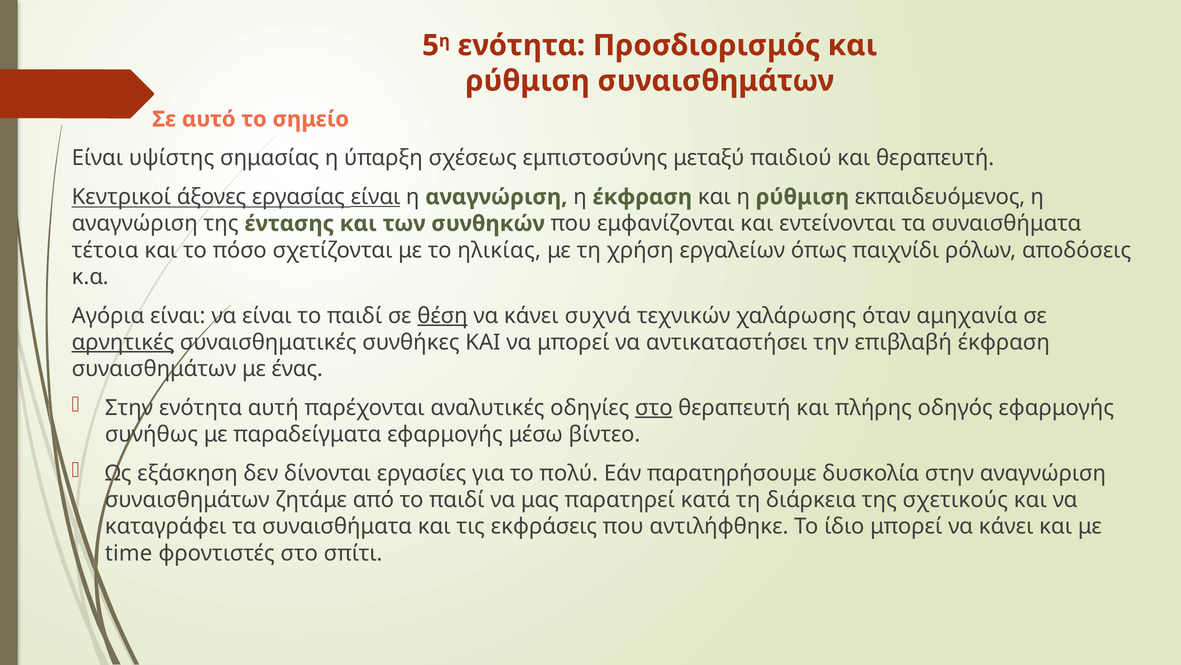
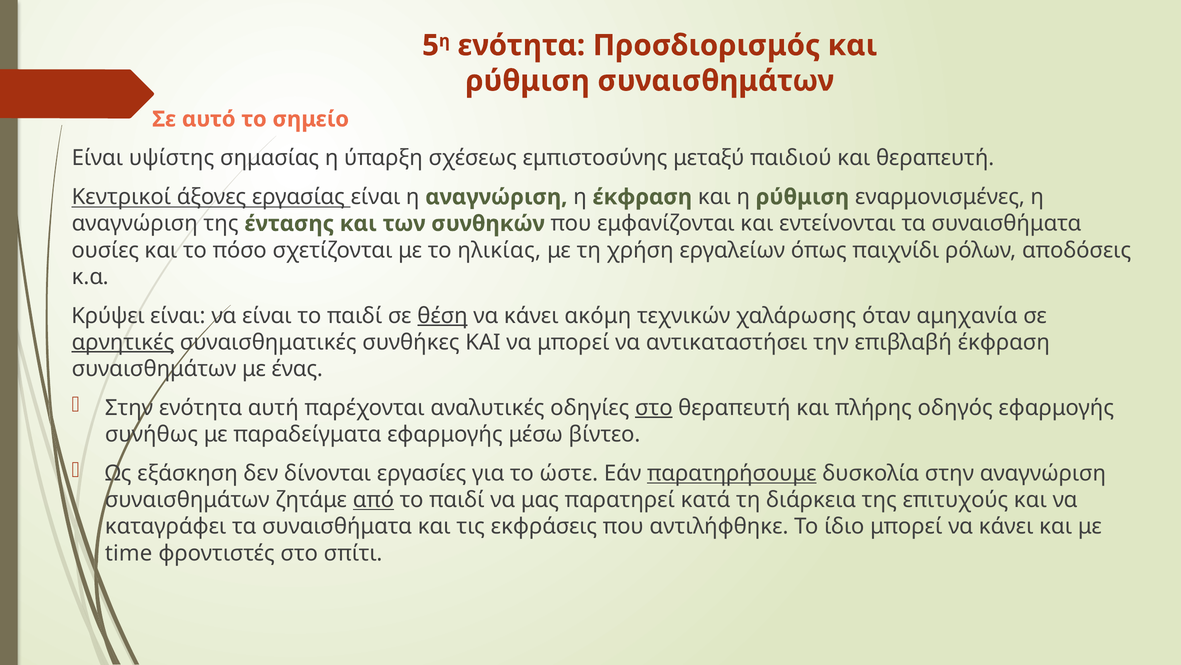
είναι underline: present -> none (376, 197)
εκπαιδευόμενος: εκπαιδευόμενος -> εναρμονισμένες (940, 197)
τέτοια: τέτοια -> ουσίες (105, 250)
Αγόρια: Αγόρια -> Κρύψει (108, 315)
συχνά: συχνά -> ακόμη (598, 315)
πολύ: πολύ -> ώστε (569, 473)
παρατηρήσουμε underline: none -> present (732, 473)
από underline: none -> present (373, 499)
σχετικούς: σχετικούς -> επιτυχούς (955, 499)
